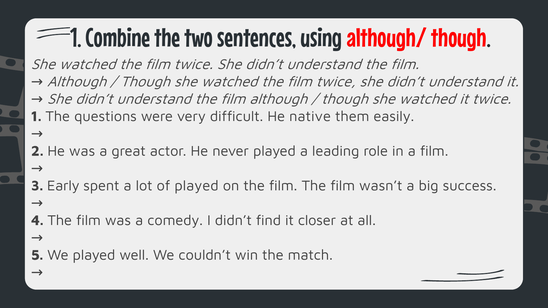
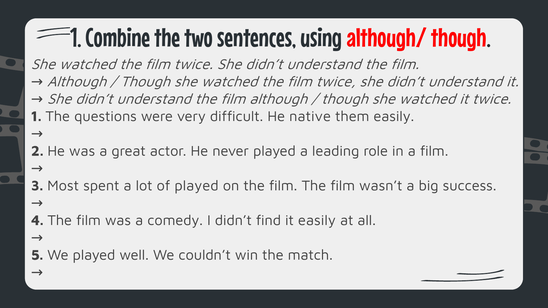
Early: Early -> Most (63, 186)
it closer: closer -> easily (317, 221)
